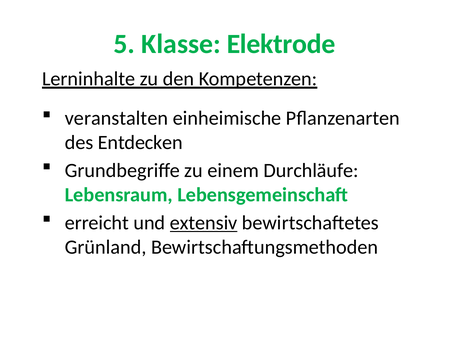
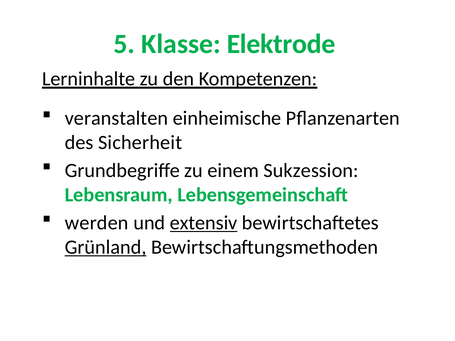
Entdecken: Entdecken -> Sicherheit (140, 143)
Durchläufe: Durchläufe -> Sukzession (311, 171)
erreicht: erreicht -> werden (97, 223)
Grünland underline: none -> present (106, 247)
